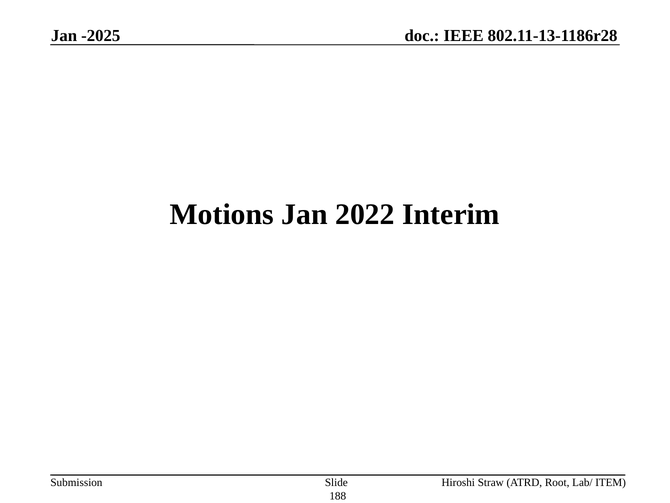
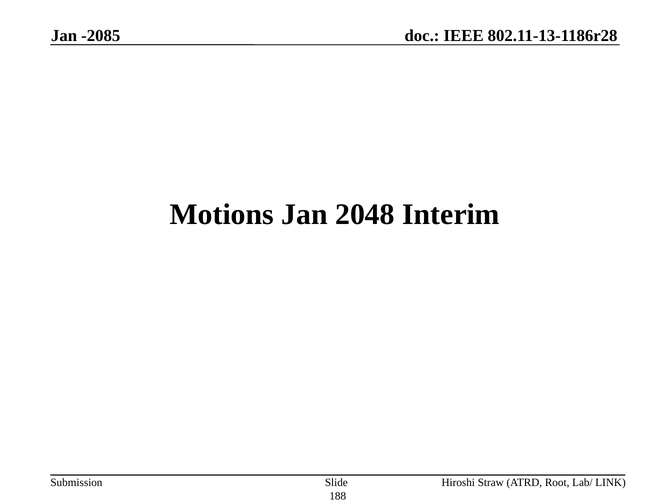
-2025: -2025 -> -2085 (101, 36)
2022: 2022 -> 2048 (365, 214)
ITEM: ITEM -> LINK (611, 482)
